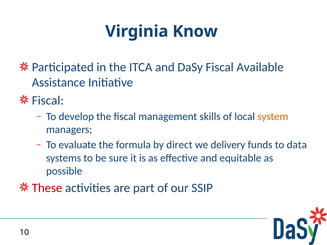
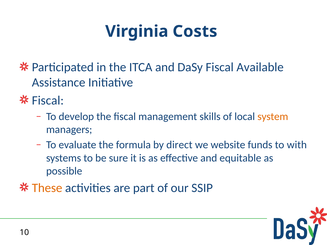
Know: Know -> Costs (195, 31)
delivery: delivery -> website (228, 145)
data: data -> with (297, 145)
These colour: red -> orange (47, 188)
